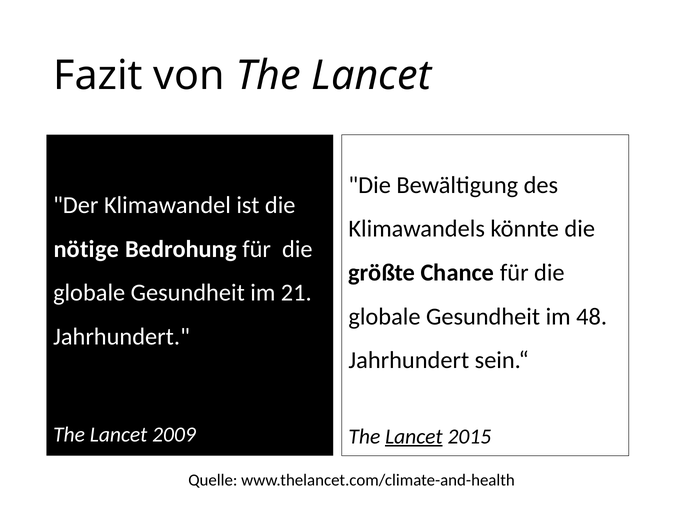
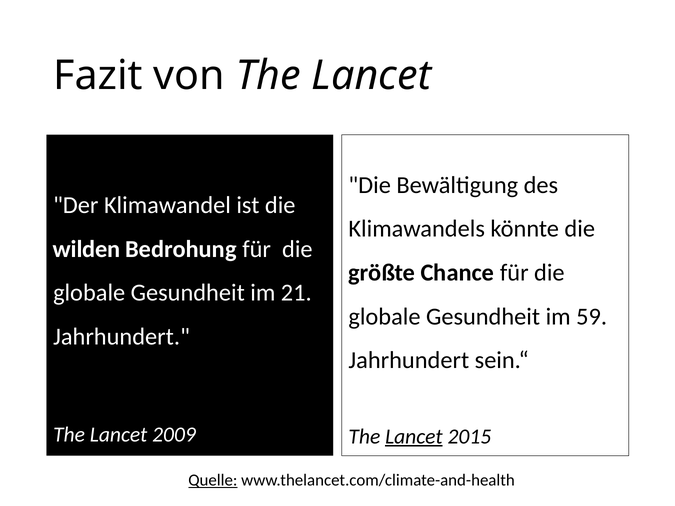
nötige: nötige -> wilden (87, 249)
48: 48 -> 59 (592, 317)
Quelle underline: none -> present (213, 481)
